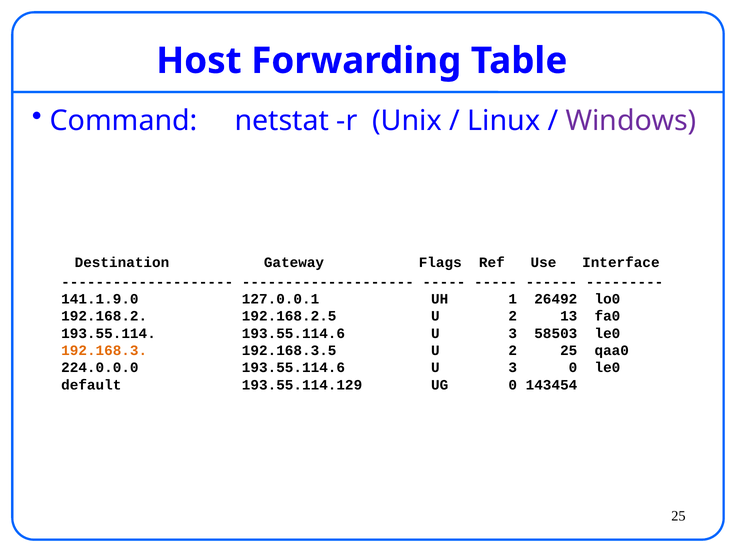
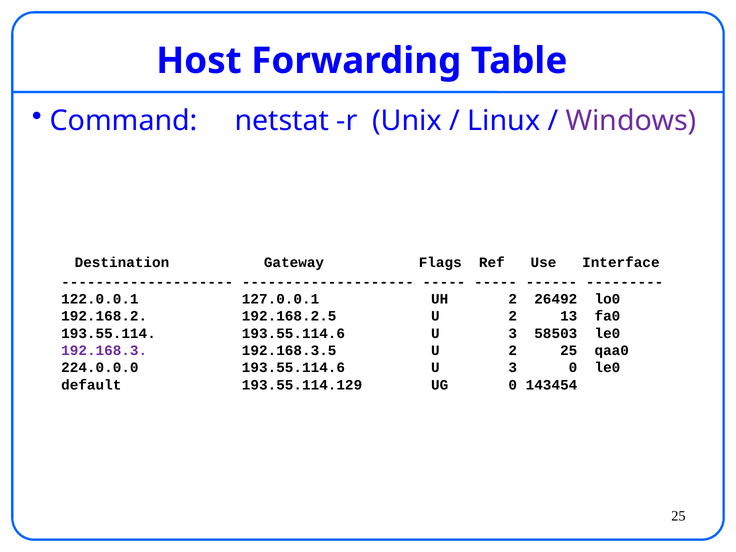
141.1.9.0: 141.1.9.0 -> 122.0.0.1 (100, 299)
UH 1: 1 -> 2 (513, 299)
192.168.3 colour: orange -> purple (104, 351)
